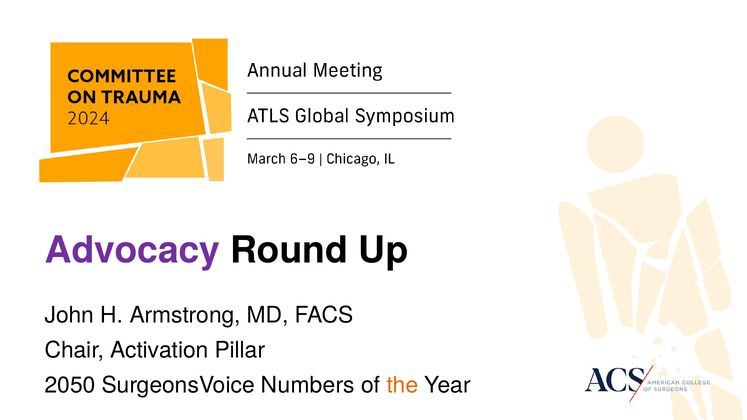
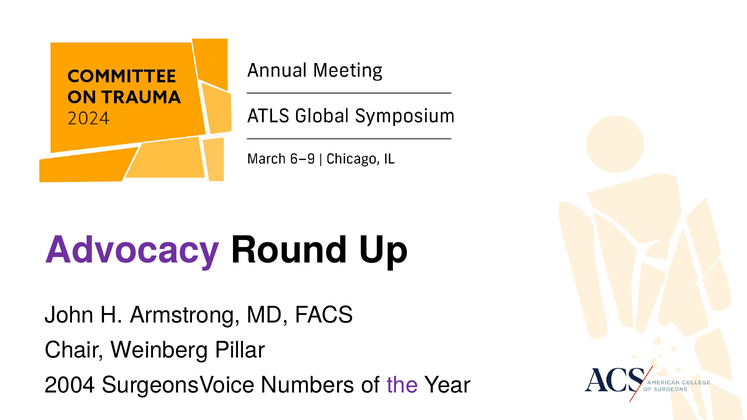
Activation: Activation -> Weinberg (159, 350)
2050: 2050 -> 2004 (70, 386)
the colour: orange -> purple (402, 386)
